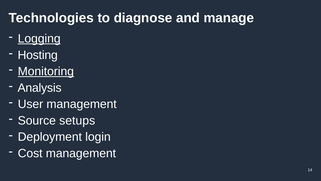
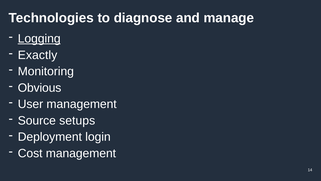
Hosting: Hosting -> Exactly (38, 55)
Monitoring underline: present -> none (46, 71)
Analysis: Analysis -> Obvious (40, 88)
